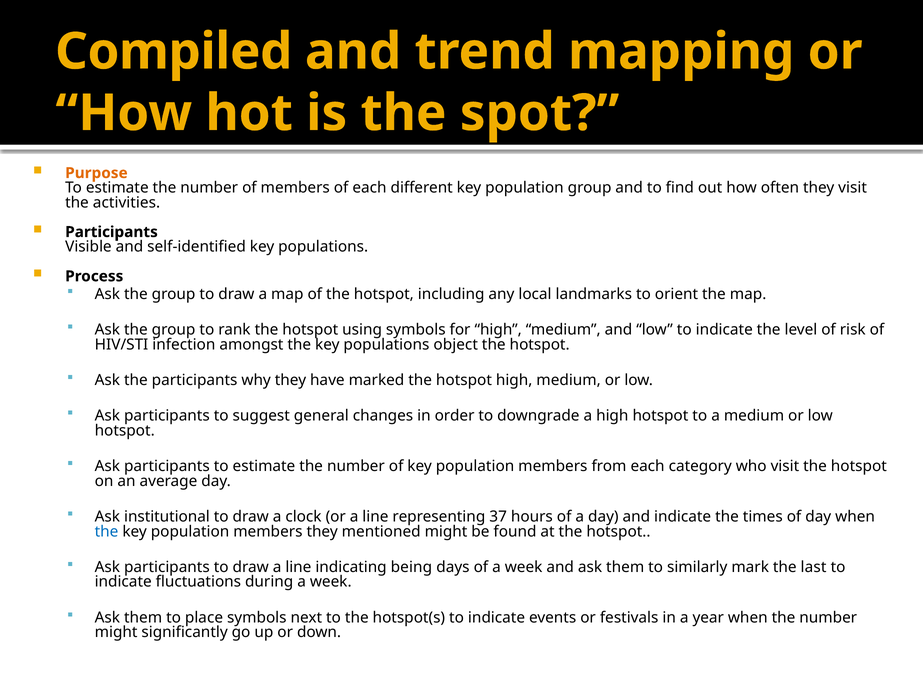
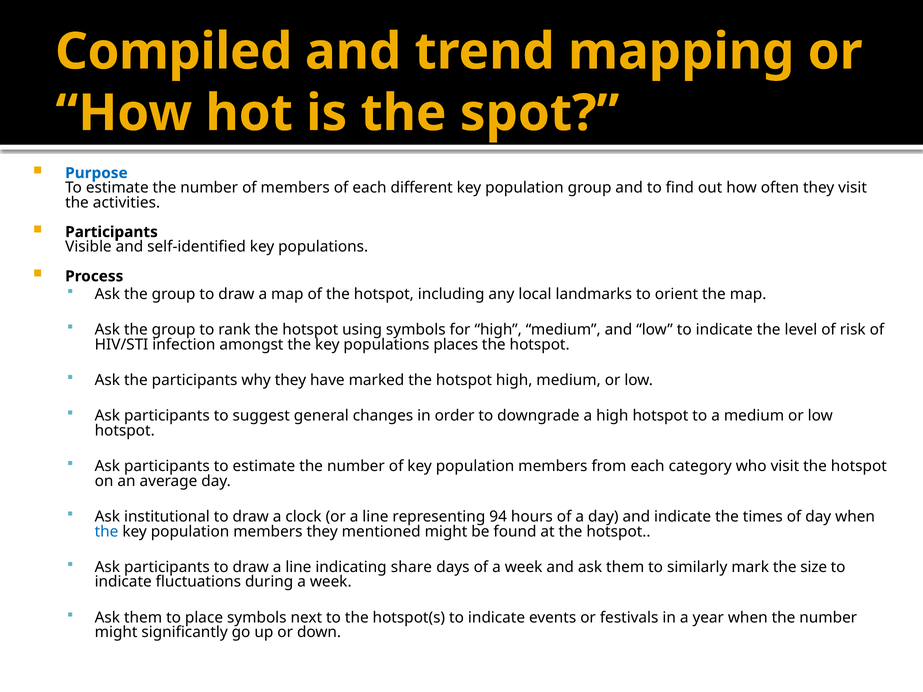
Purpose colour: orange -> blue (96, 173)
object: object -> places (456, 345)
37: 37 -> 94 (498, 517)
being: being -> share (411, 567)
last: last -> size (814, 567)
